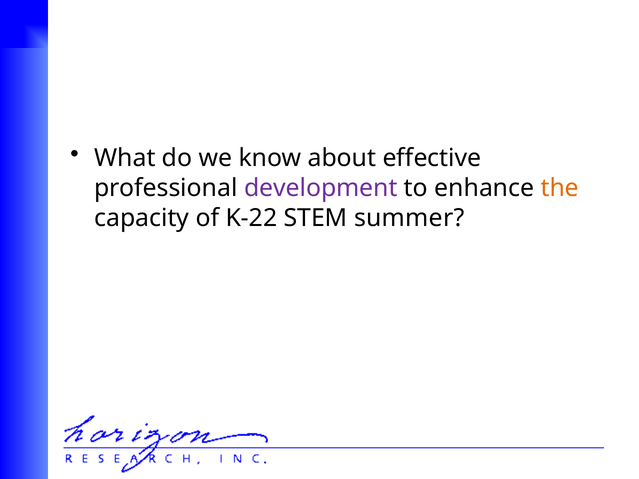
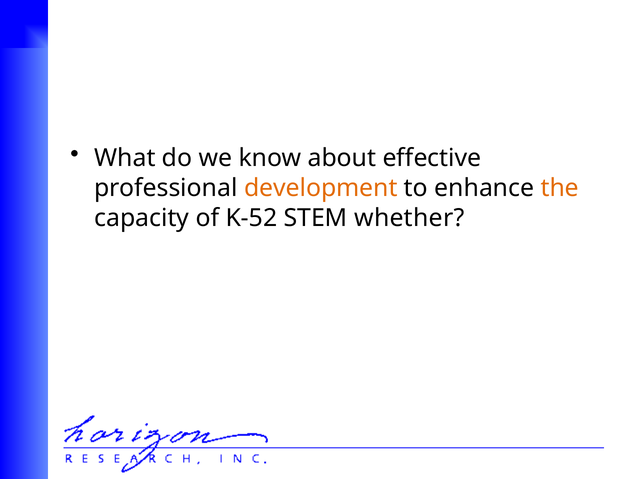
development colour: purple -> orange (321, 188)
K-22: K-22 -> K-52 (251, 218)
summer: summer -> whether (409, 218)
